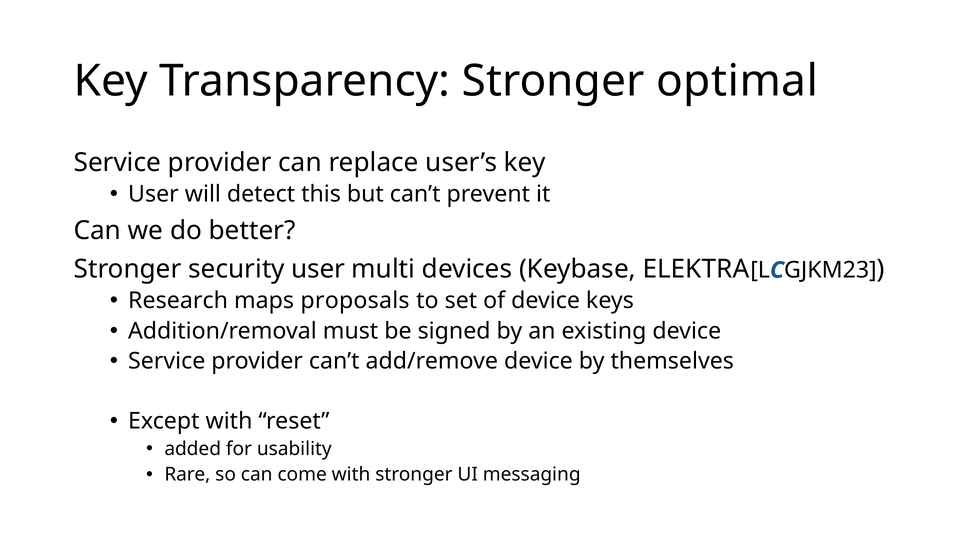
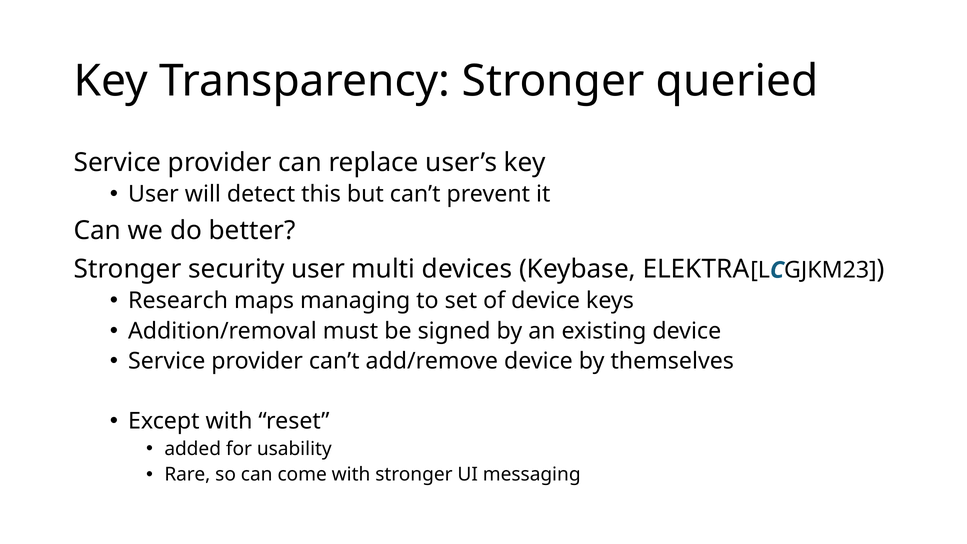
optimal: optimal -> queried (737, 81)
proposals: proposals -> managing (355, 301)
